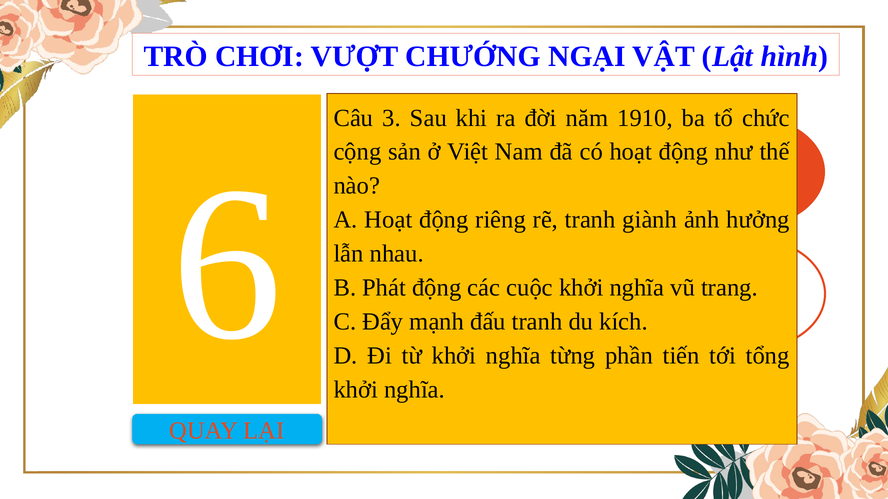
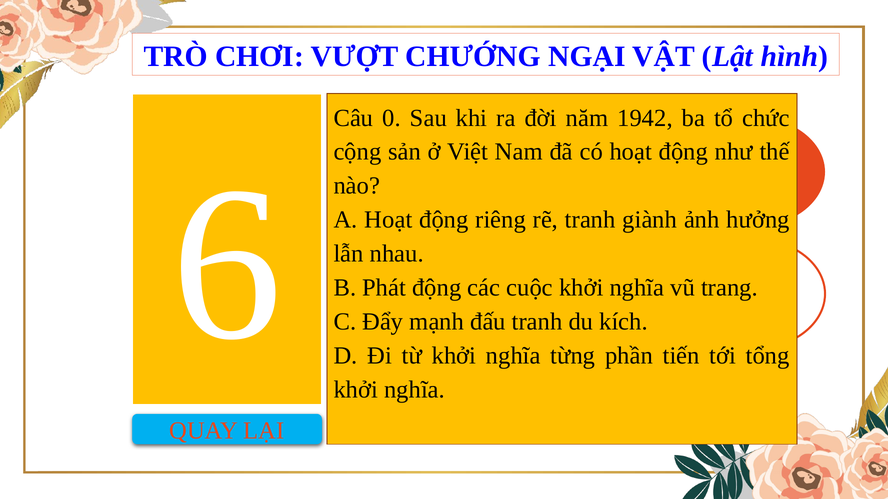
3: 3 -> 0 (392, 118)
1910: 1910 -> 1942 (645, 118)
